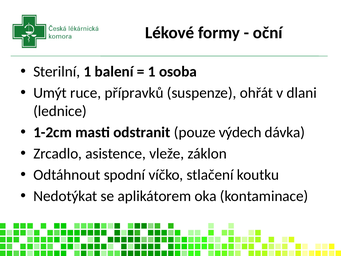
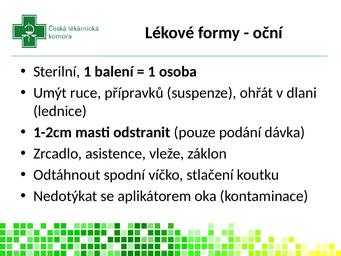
výdech: výdech -> podání (240, 132)
